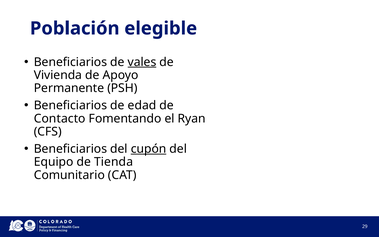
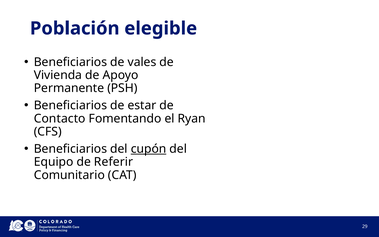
vales underline: present -> none (142, 62)
edad: edad -> estar (142, 105)
Tienda: Tienda -> Referir (114, 162)
